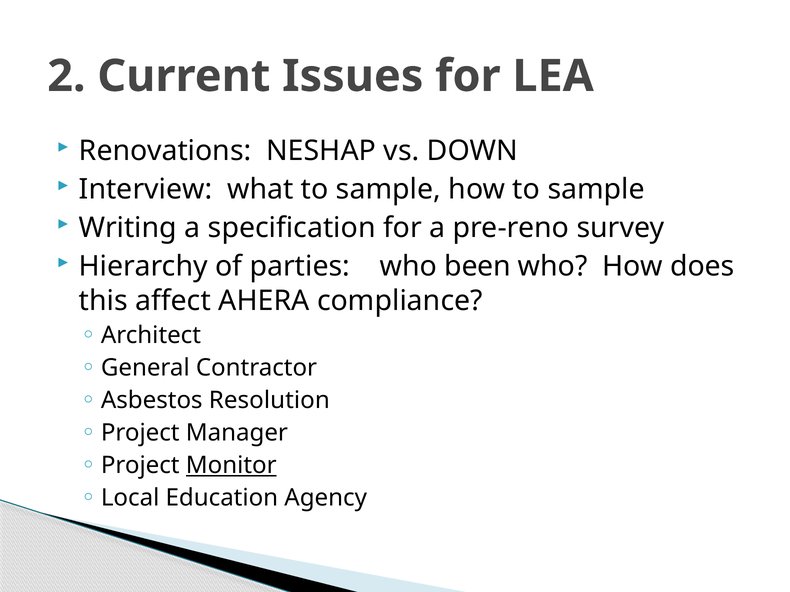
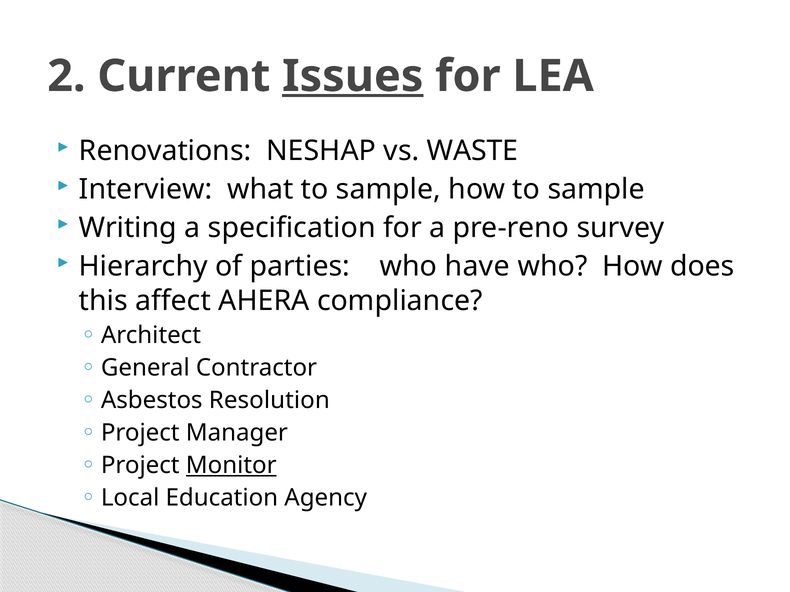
Issues underline: none -> present (353, 76)
DOWN: DOWN -> WASTE (472, 151)
been: been -> have (477, 267)
